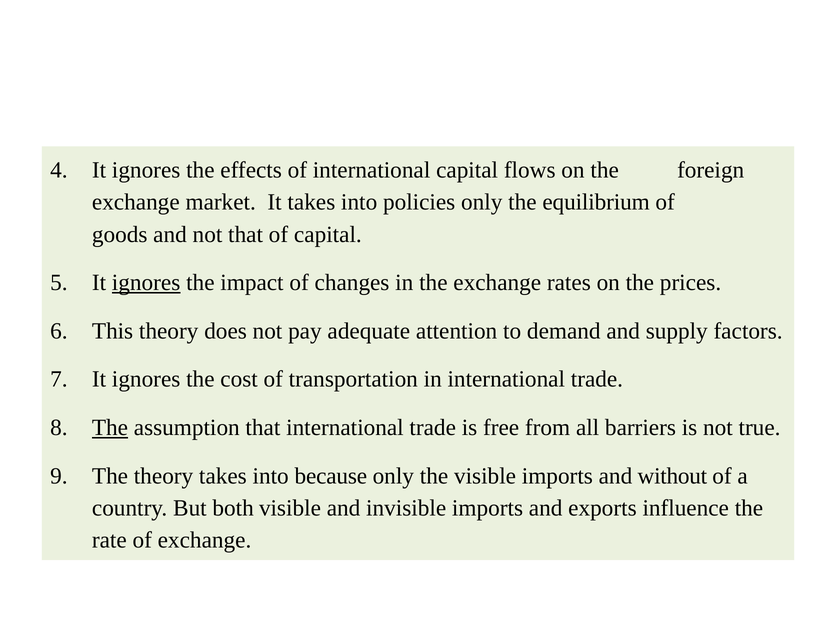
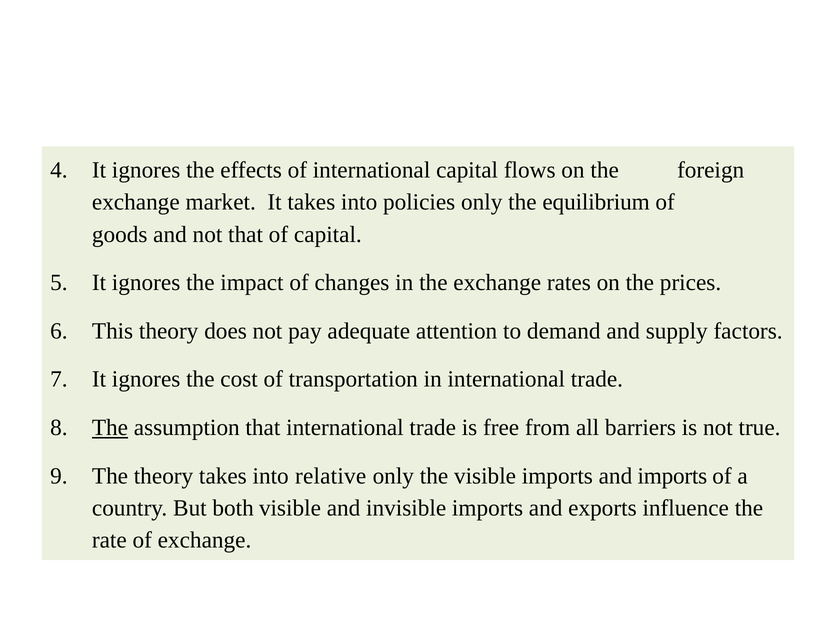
ignores underline: present -> none (146, 283)
because: because -> relative (331, 476)
and without: without -> imports (672, 476)
